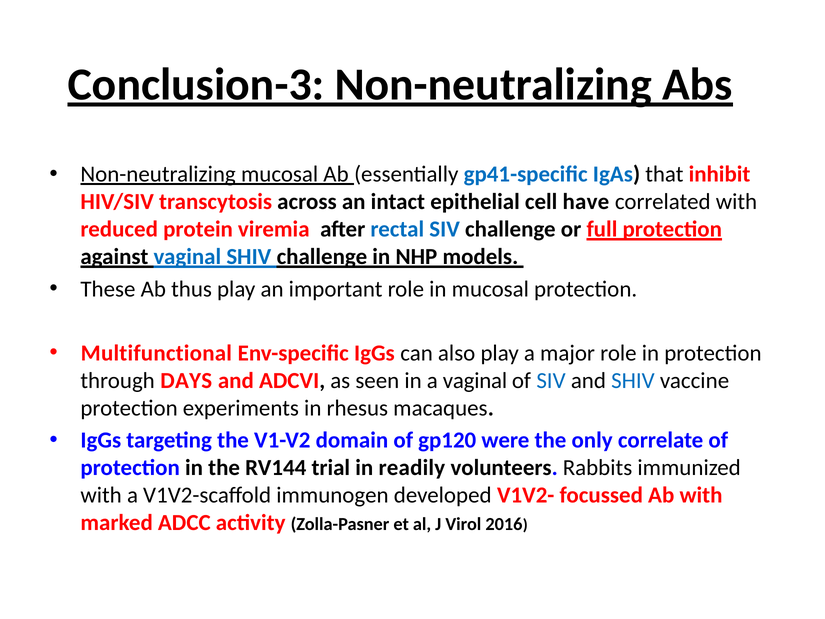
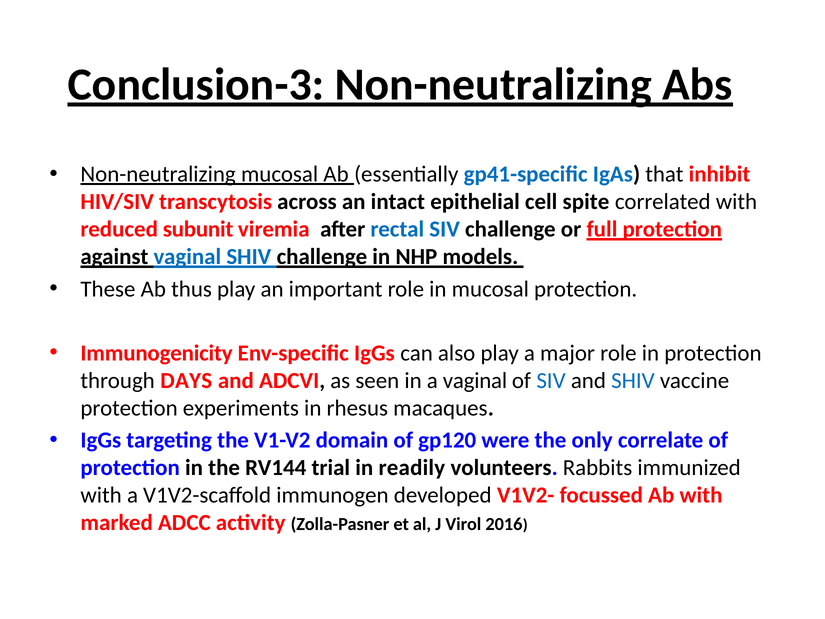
have: have -> spite (586, 202)
protein: protein -> subunit (198, 229)
Multifunctional: Multifunctional -> Immunogenicity (157, 353)
